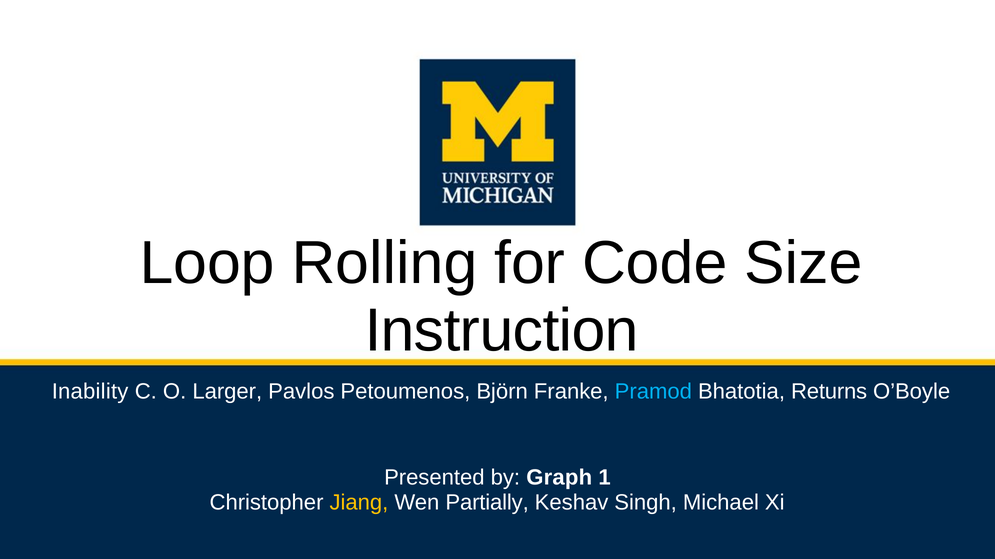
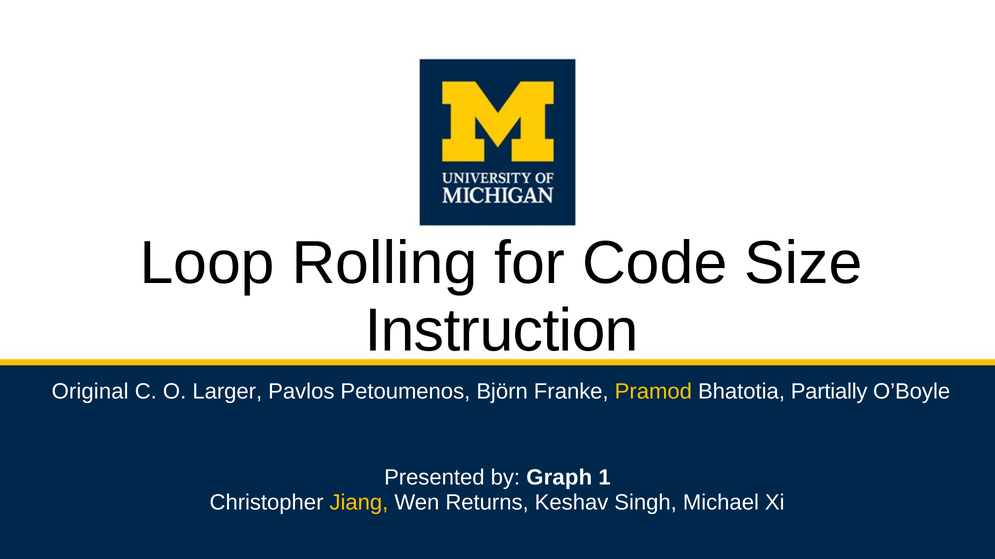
Inability: Inability -> Original (90, 392)
Pramod colour: light blue -> yellow (653, 392)
Returns: Returns -> Partially (829, 392)
Partially: Partially -> Returns (487, 503)
